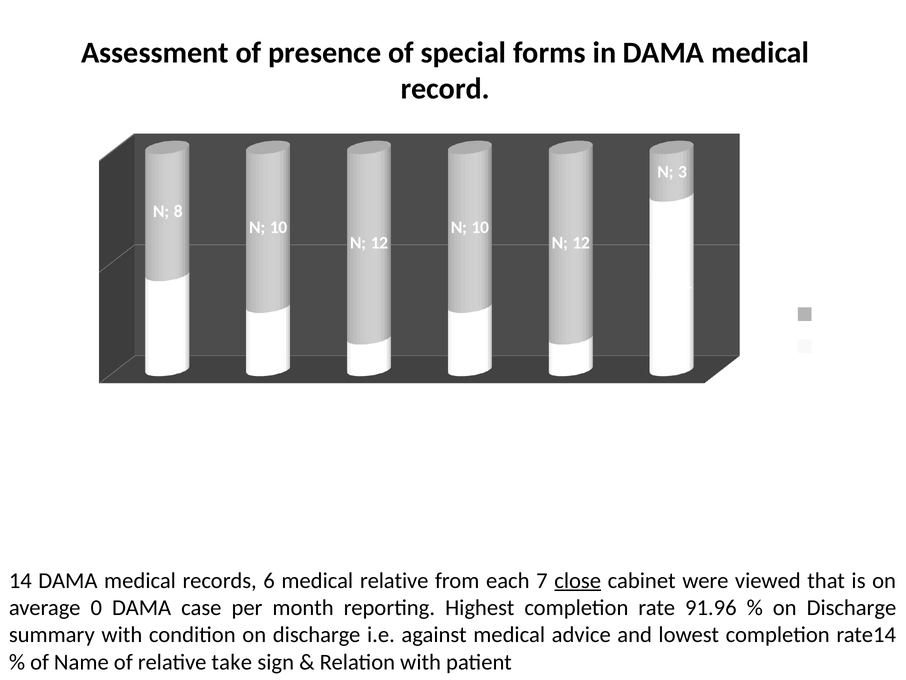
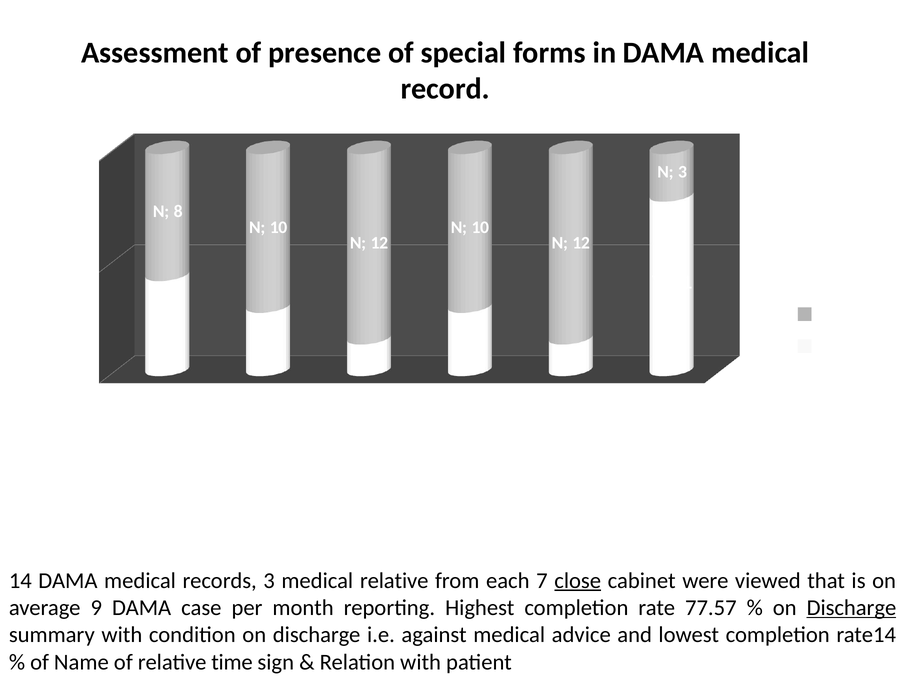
records 6: 6 -> 3 (269, 580)
average 0: 0 -> 9 (96, 607)
91.96: 91.96 -> 77.57 (711, 607)
Discharge underline: none -> present (851, 607)
take: take -> time (232, 662)
